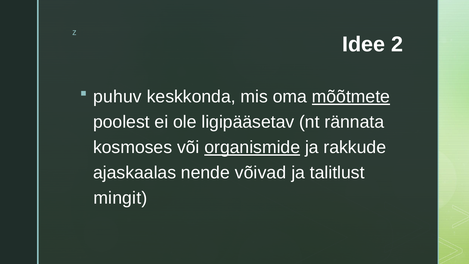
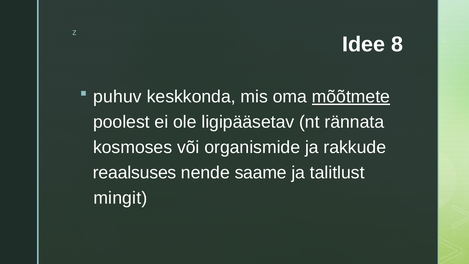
2: 2 -> 8 (397, 44)
organismide underline: present -> none (252, 147)
ajaskaalas: ajaskaalas -> reaalsuses (135, 173)
võivad: võivad -> saame (261, 173)
